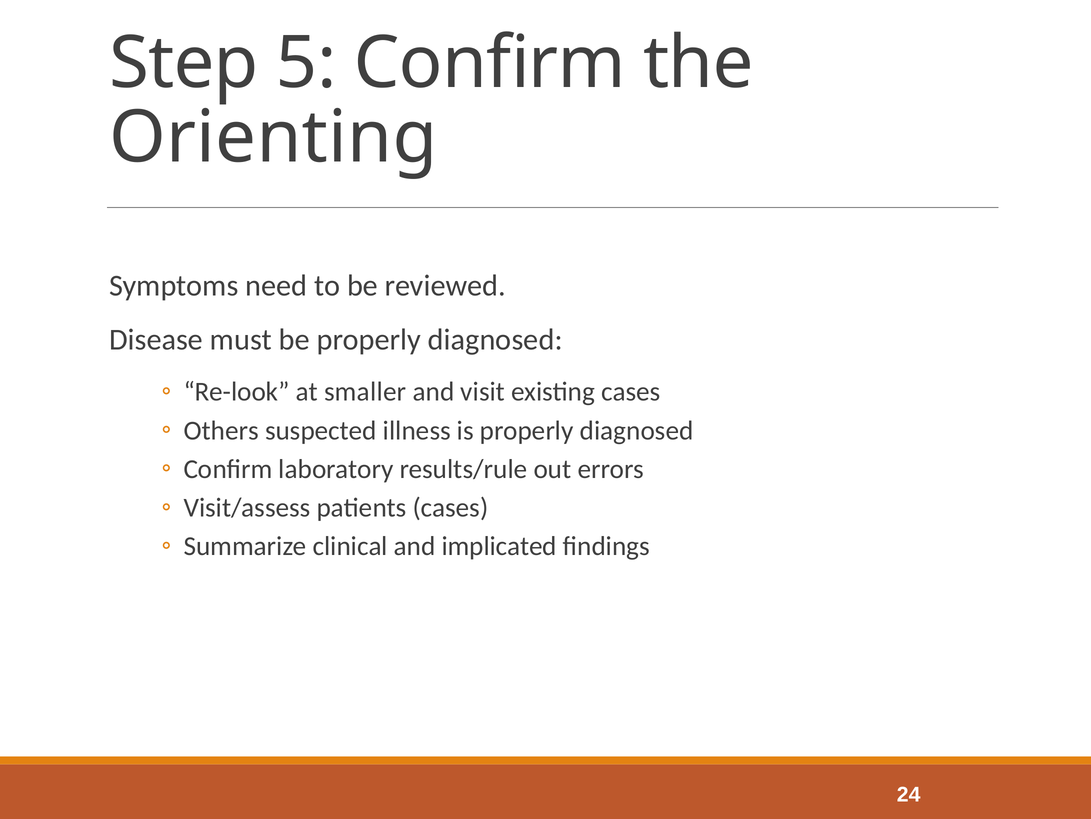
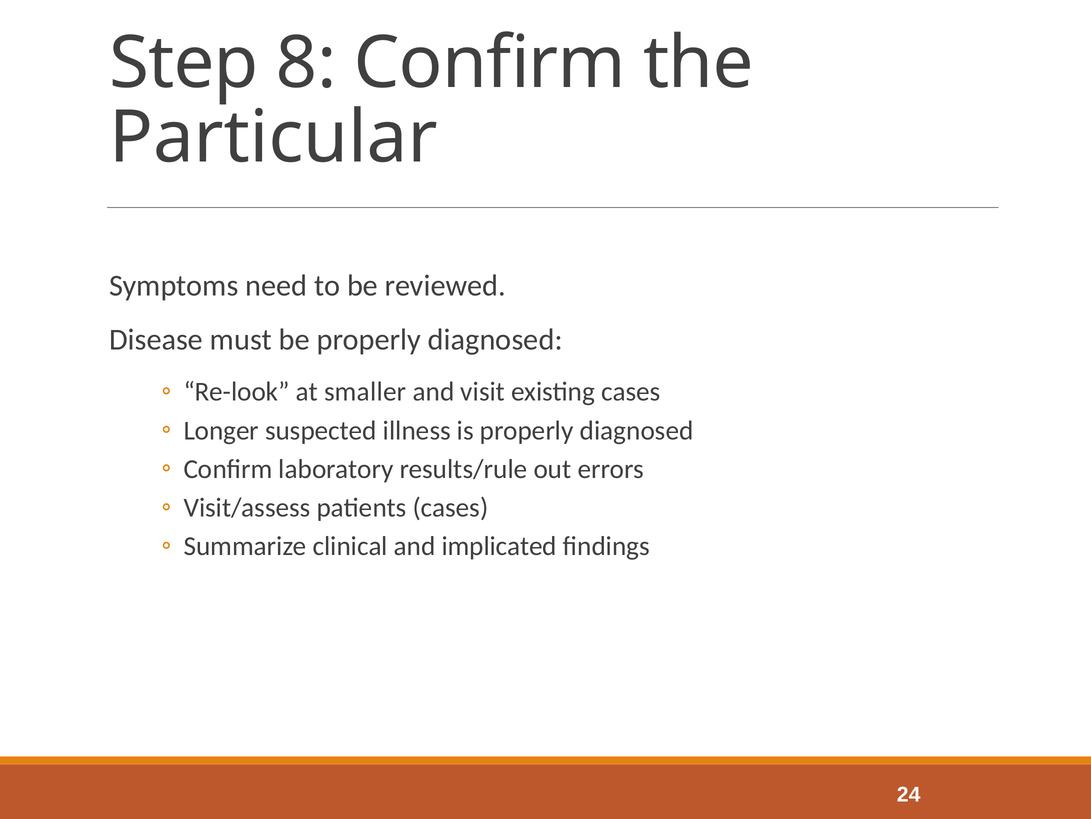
5: 5 -> 8 (306, 63)
Orienting: Orienting -> Particular (273, 138)
Others: Others -> Longer (221, 430)
